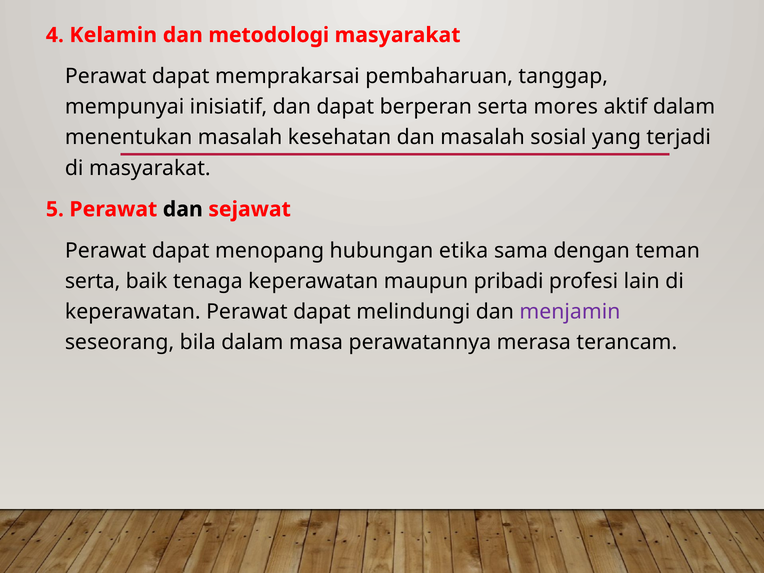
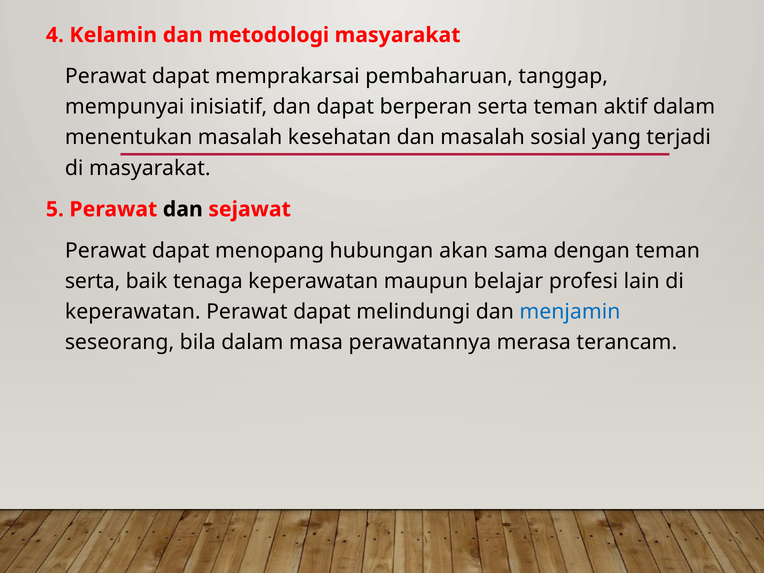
serta mores: mores -> teman (566, 107)
etika: etika -> akan (464, 250)
pribadi: pribadi -> belajar (508, 281)
menjamin colour: purple -> blue (570, 312)
